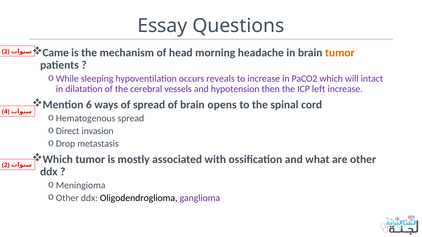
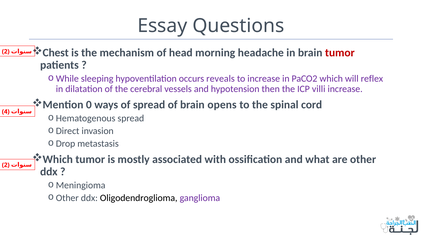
Came: Came -> Chest (56, 53)
tumor colour: orange -> red (340, 53)
intact: intact -> reflex (372, 79)
left: left -> villi (319, 89)
6: 6 -> 0 (89, 105)
